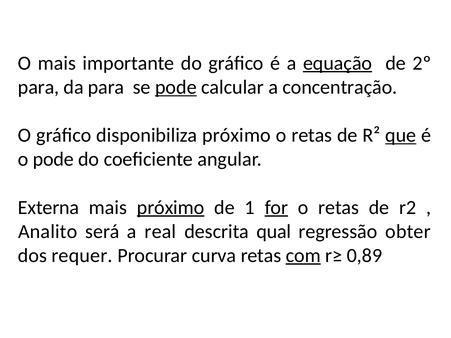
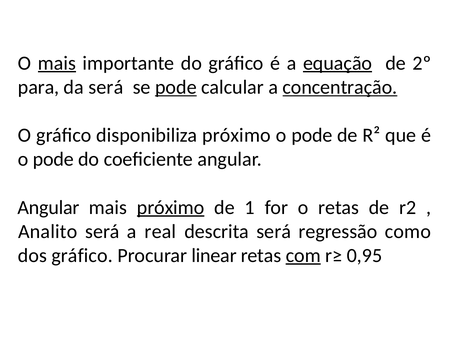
mais underline: none -> present (57, 63)
da para: para -> será (106, 87)
concentração underline: none -> present (340, 87)
retas: retas -> pode (312, 135)
que underline: present -> none (401, 135)
Externa: Externa -> Angular (49, 208)
for underline: present -> none (276, 208)
descrita qual: qual -> será (274, 232)
obter: obter -> como (408, 232)
dos requer: requer -> gráfico (82, 256)
curva: curva -> linear (214, 256)
0,89: 0,89 -> 0,95 (364, 256)
